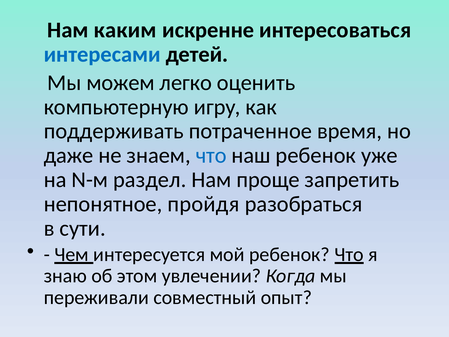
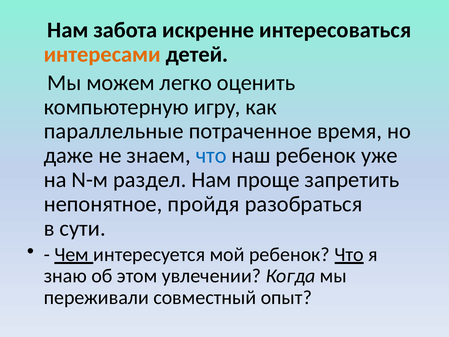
каким: каким -> забота (125, 30)
интересами colour: blue -> orange (102, 54)
поддерживать: поддерживать -> параллельные (114, 131)
